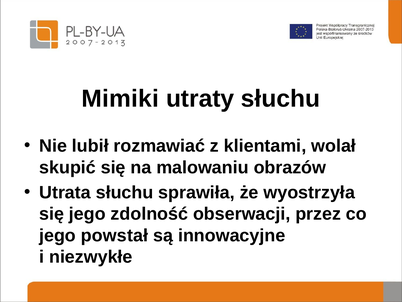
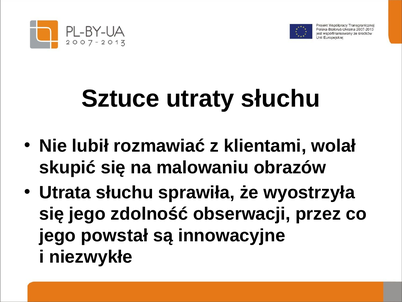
Mimiki: Mimiki -> Sztuce (120, 99)
